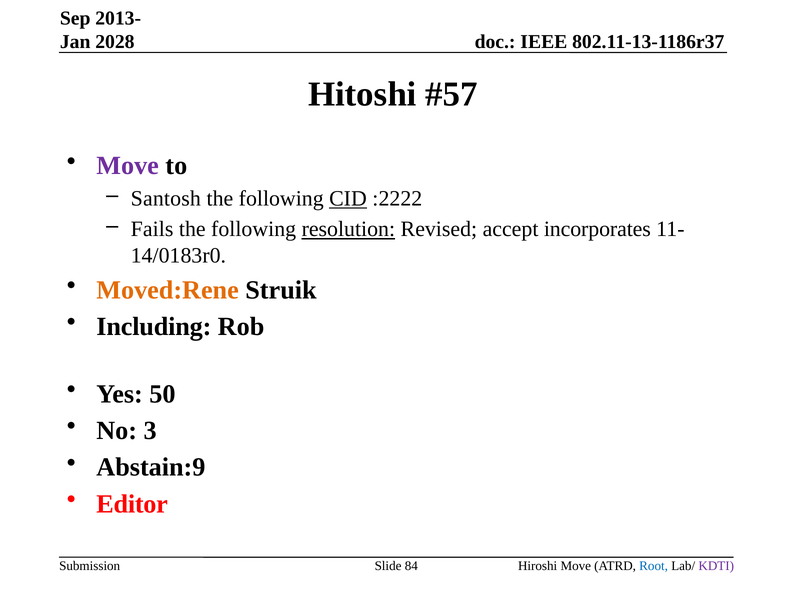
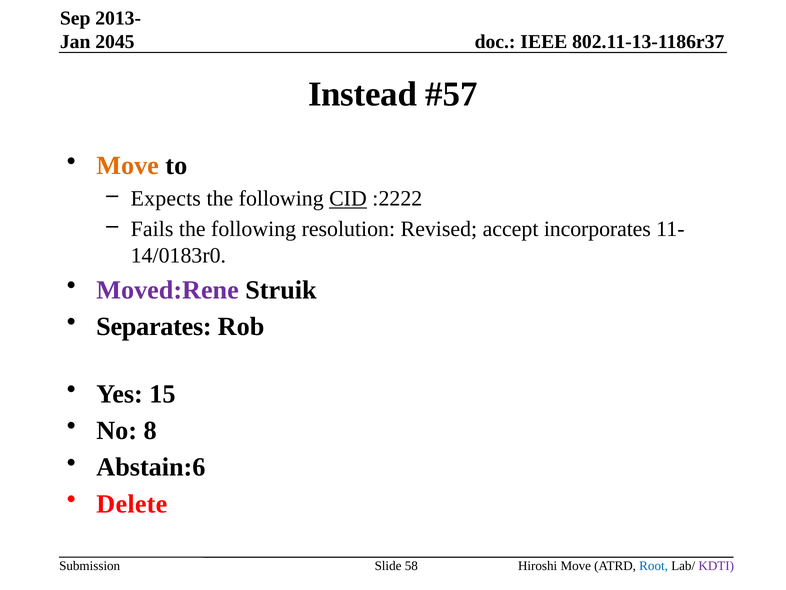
2028: 2028 -> 2045 (115, 42)
Hitoshi: Hitoshi -> Instead (362, 94)
Move colour: purple -> orange (128, 166)
Santosh: Santosh -> Expects (166, 199)
resolution underline: present -> none (348, 229)
Moved:Rene colour: orange -> purple (168, 290)
Including: Including -> Separates (154, 326)
50: 50 -> 15 (162, 394)
3: 3 -> 8 (150, 430)
Abstain:9: Abstain:9 -> Abstain:6 (151, 467)
Editor: Editor -> Delete (132, 504)
84: 84 -> 58 (411, 565)
